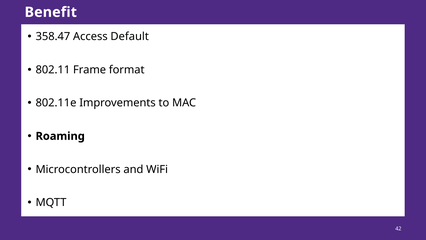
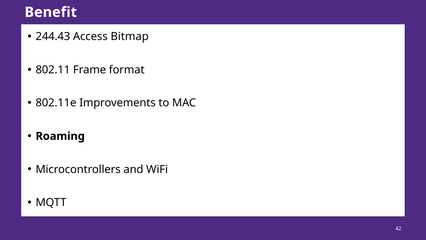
358.47: 358.47 -> 244.43 (53, 37)
Default: Default -> Bitmap (130, 37)
